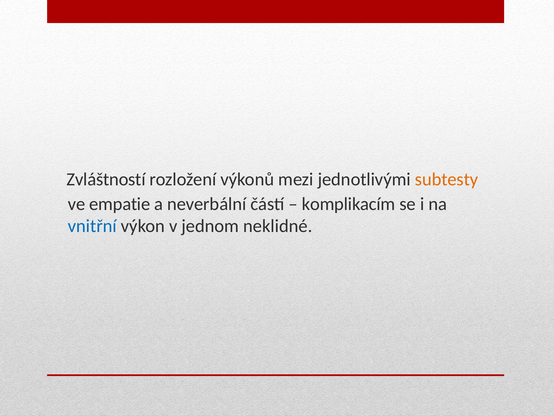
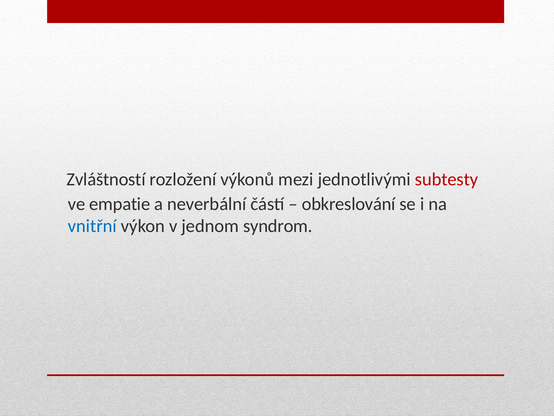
subtesty colour: orange -> red (447, 179)
komplikacím: komplikacím -> obkreslování (349, 204)
neklidné: neklidné -> syndrom (278, 226)
